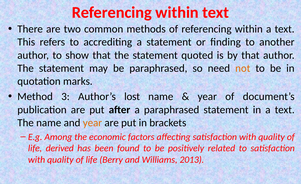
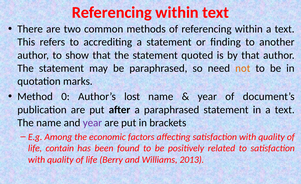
3: 3 -> 0 (65, 96)
year colour: orange -> purple (92, 122)
derived: derived -> contain (60, 148)
